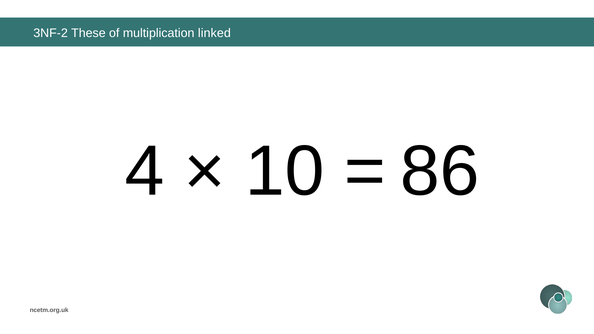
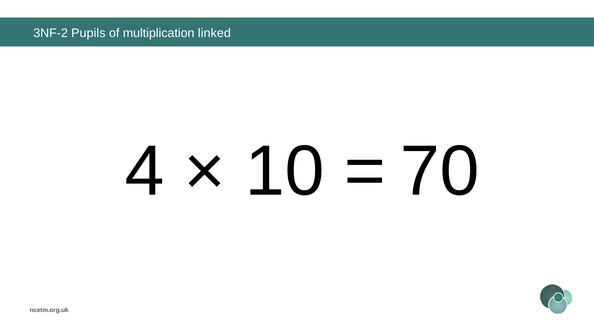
These: These -> Pupils (88, 33)
86: 86 -> 70 (440, 171)
